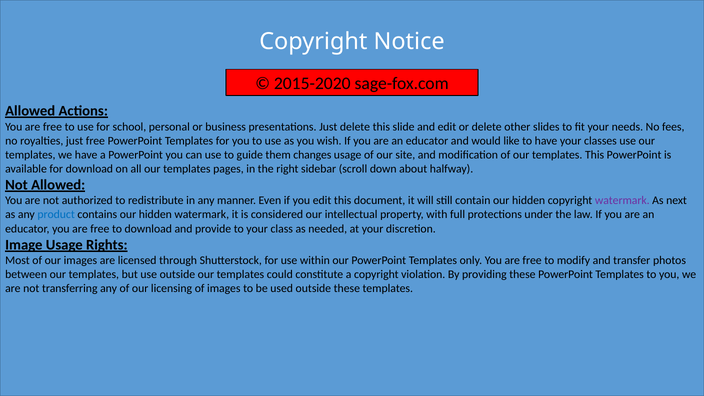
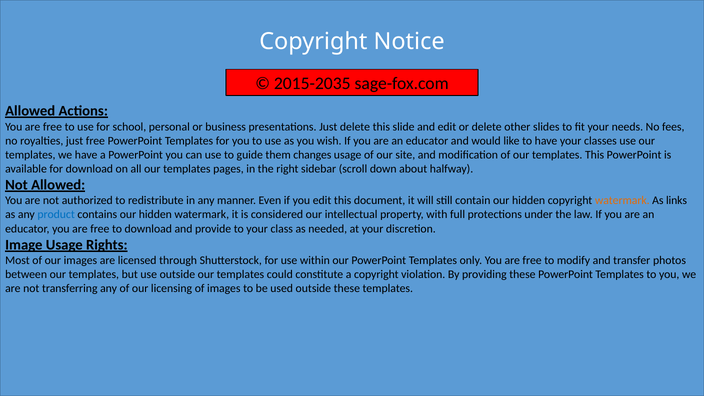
2015-2020: 2015-2020 -> 2015-2035 (312, 84)
watermark colour: purple -> orange (622, 201)
next: next -> links (677, 201)
